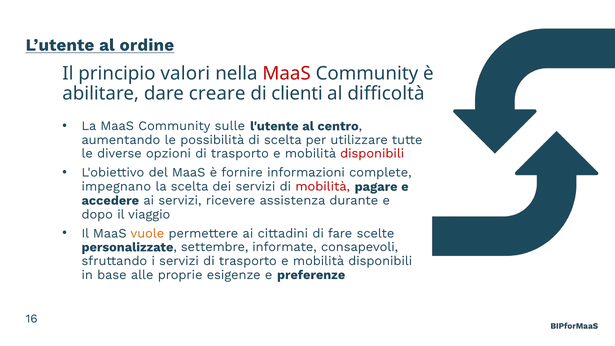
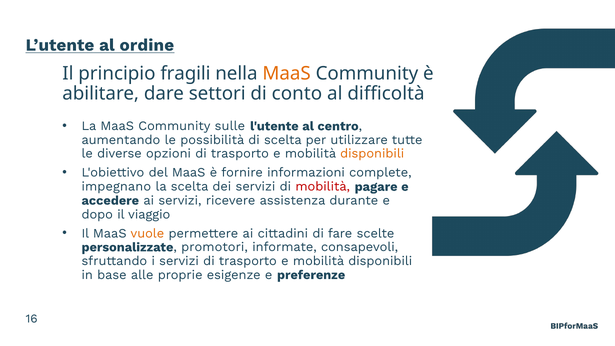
valori: valori -> fragili (185, 73)
MaaS colour: red -> orange (287, 73)
creare: creare -> settori (217, 94)
clienti: clienti -> conto (297, 94)
disponibili colour: red -> orange (372, 154)
settembre: settembre -> promotori (214, 247)
